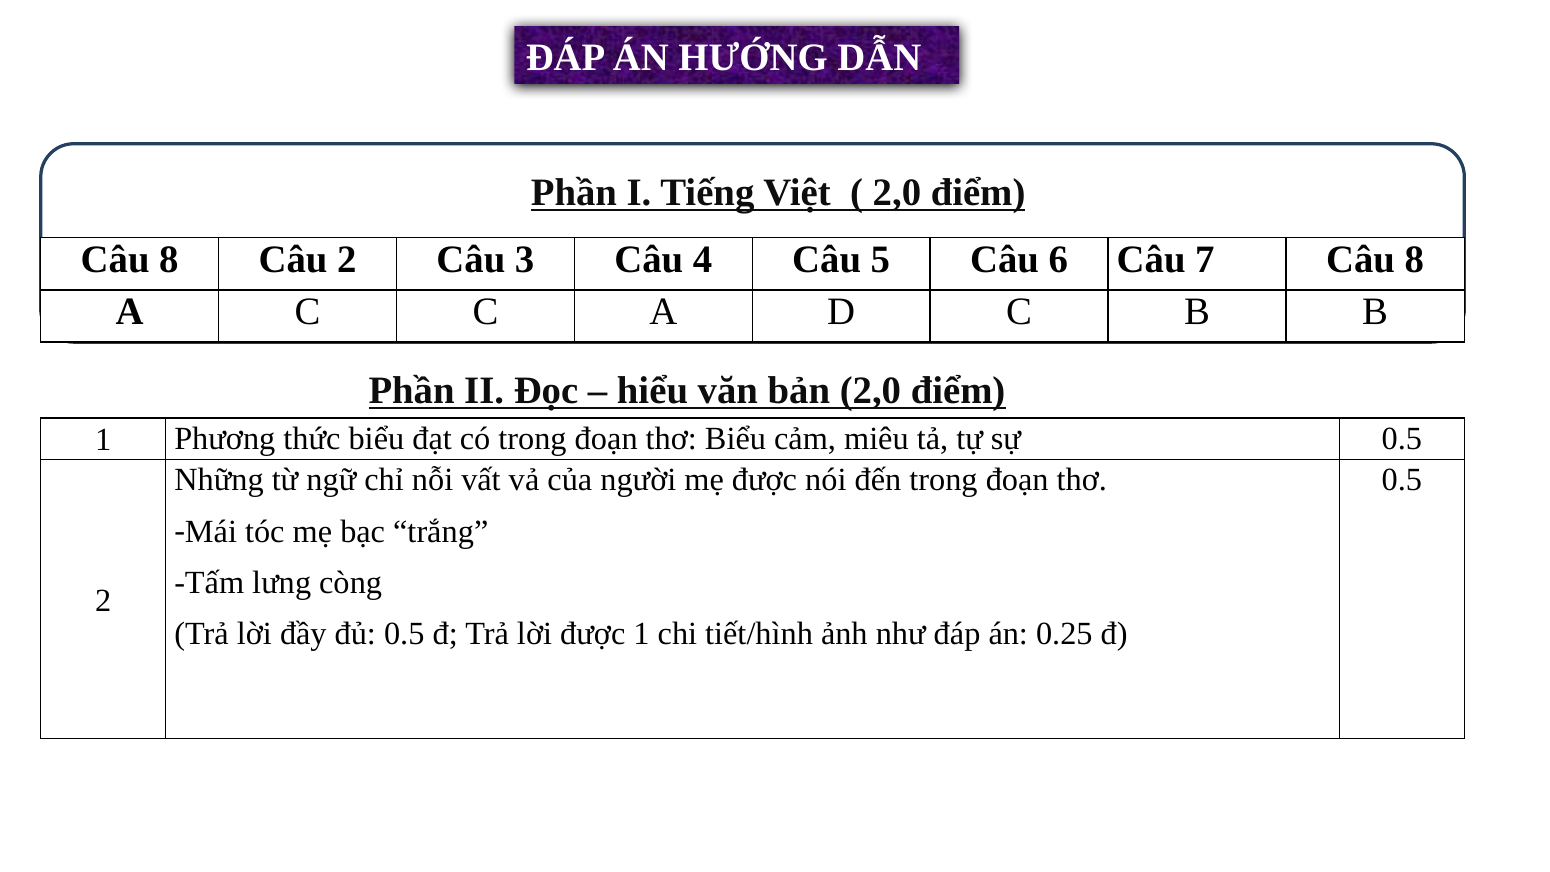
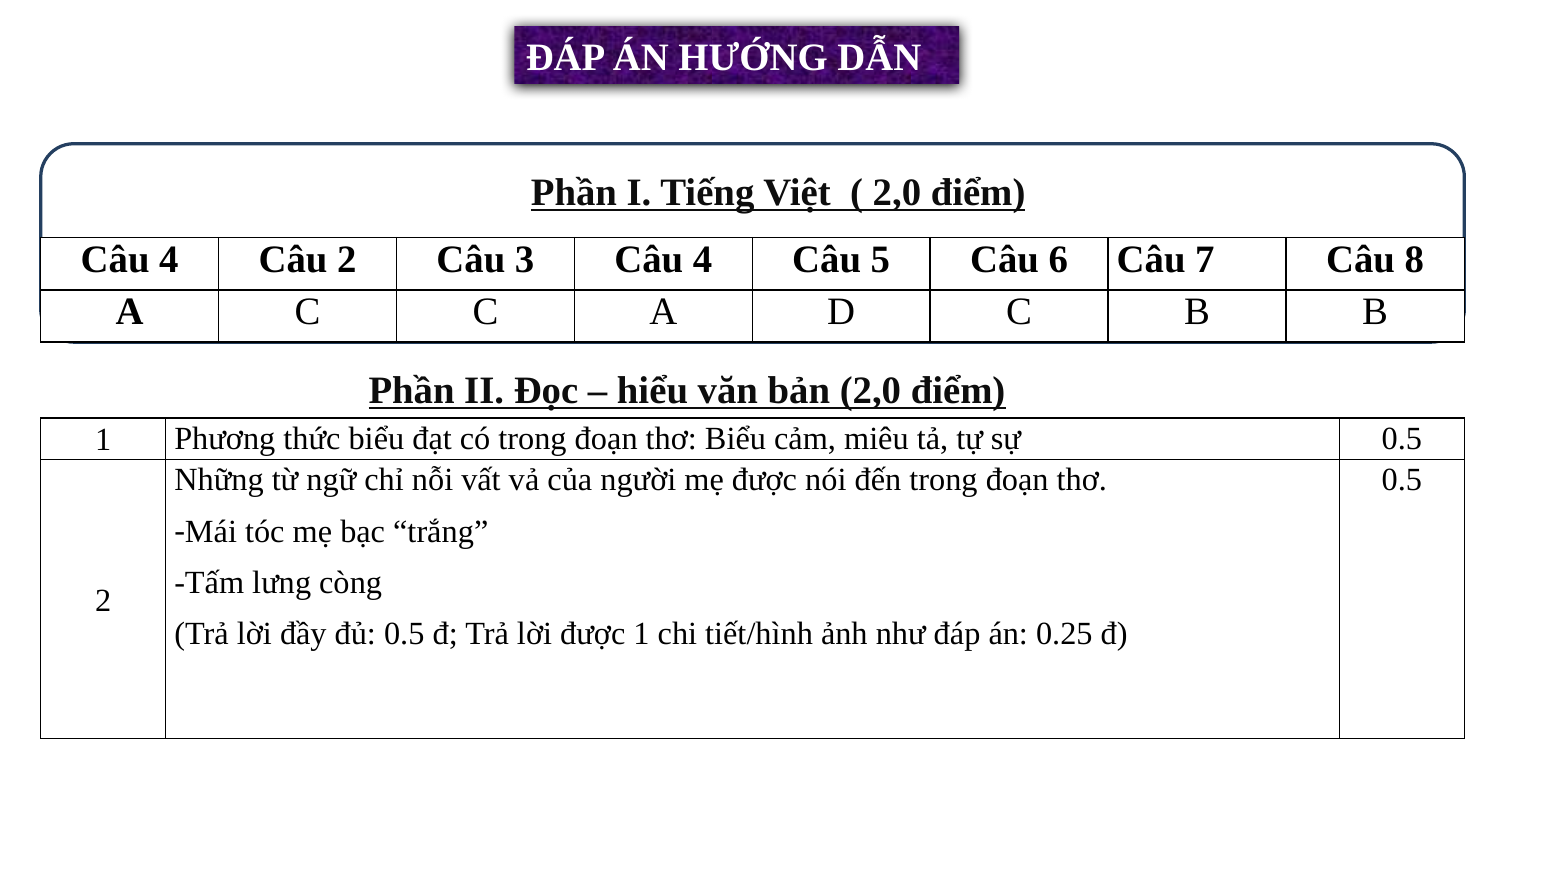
8: 8 -> 4 (169, 259)
